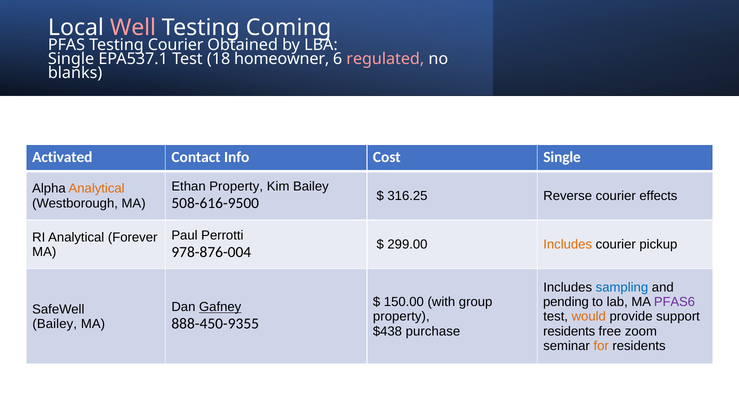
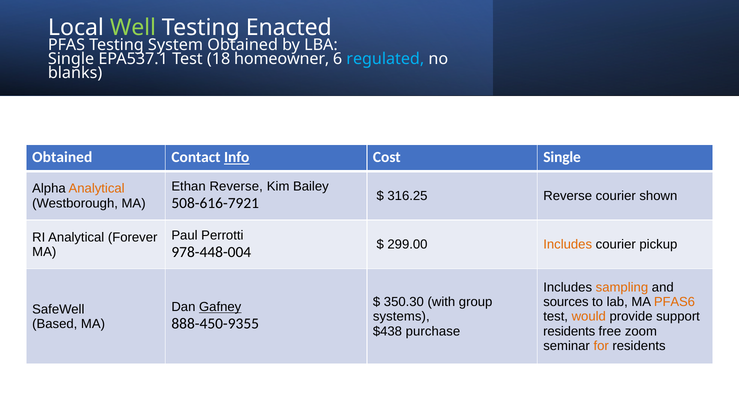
Well colour: pink -> light green (133, 28)
Coming: Coming -> Enacted (289, 28)
Testing Courier: Courier -> System (176, 45)
regulated colour: pink -> light blue (385, 59)
Activated: Activated -> Obtained (62, 157)
Info underline: none -> present (237, 157)
Ethan Property: Property -> Reverse (236, 186)
effects: effects -> shown (658, 196)
508-616-9500: 508-616-9500 -> 508-616-7921 (215, 203)
978-876-004: 978-876-004 -> 978-448-004 (211, 252)
sampling colour: blue -> orange (622, 287)
150.00: 150.00 -> 350.30 (404, 302)
pending: pending -> sources (566, 302)
PFAS6 colour: purple -> orange (674, 302)
property: property -> systems (401, 316)
Bailey: Bailey -> Based (55, 324)
